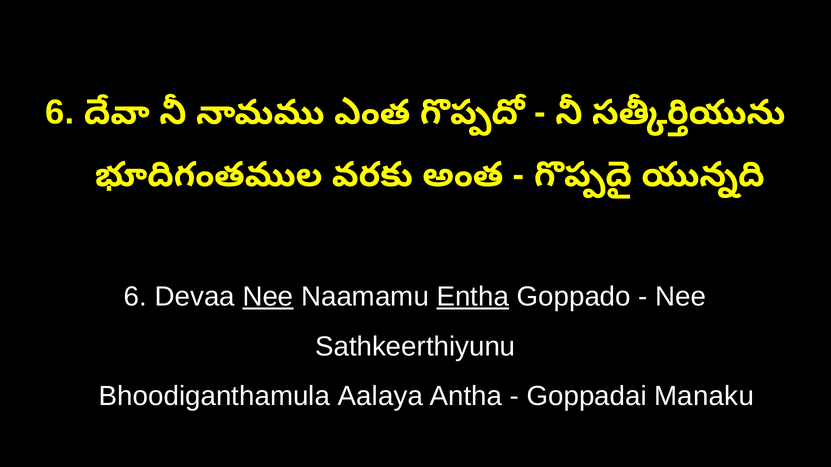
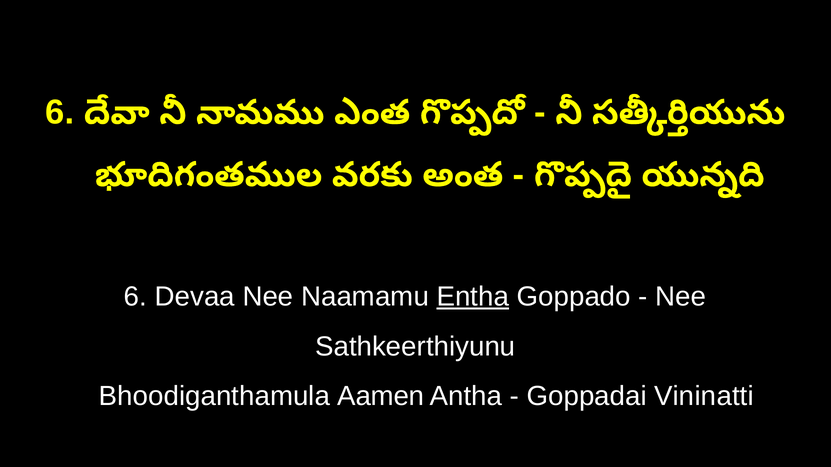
Nee underline: present -> none (268, 297)
Aalaya: Aalaya -> Aamen (381, 397)
Manaku: Manaku -> Vininatti (704, 397)
